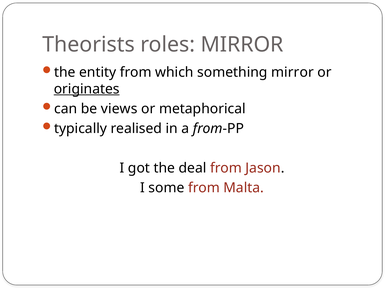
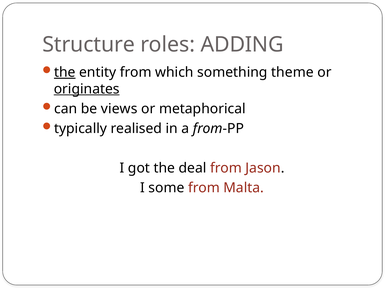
Theorists: Theorists -> Structure (89, 44)
roles MIRROR: MIRROR -> ADDING (242, 44)
the underline: none -> present (65, 72)
something mirror: mirror -> theme (292, 72)
